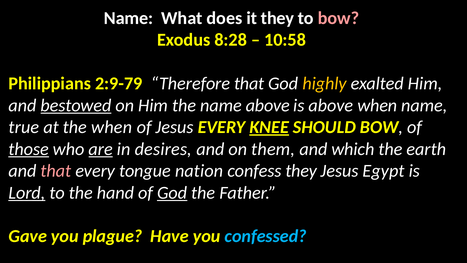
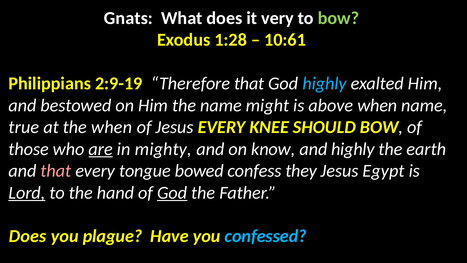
Name: Name -> Gnats (128, 18)
it they: they -> very (278, 18)
bow colour: pink -> light green (338, 18)
8:28: 8:28 -> 1:28 (231, 40)
10:58: 10:58 -> 10:61 (285, 40)
2:9-79: 2:9-79 -> 2:9-19 (119, 83)
highly colour: yellow -> light blue (325, 83)
bestowed underline: present -> none (76, 105)
name above: above -> might (268, 105)
KNEE underline: present -> none (269, 127)
those underline: present -> none (29, 149)
desires: desires -> mighty (163, 149)
them: them -> know (273, 149)
and which: which -> highly (353, 149)
nation: nation -> bowed (199, 171)
Gave: Gave -> Does (28, 236)
